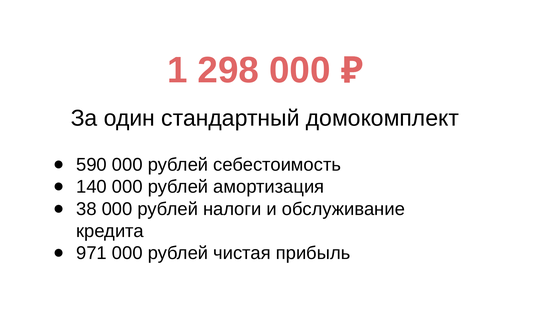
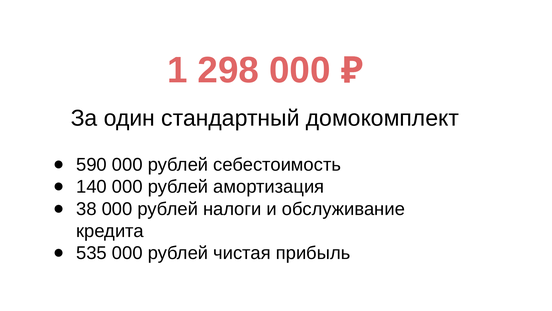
971: 971 -> 535 (92, 253)
